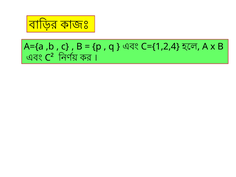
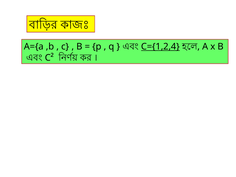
C={1,2,4 underline: none -> present (160, 47)
